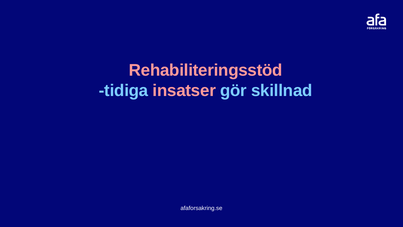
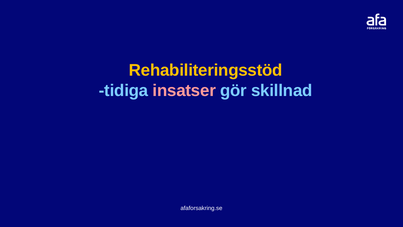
Rehabiliteringsstöd colour: pink -> yellow (206, 70)
